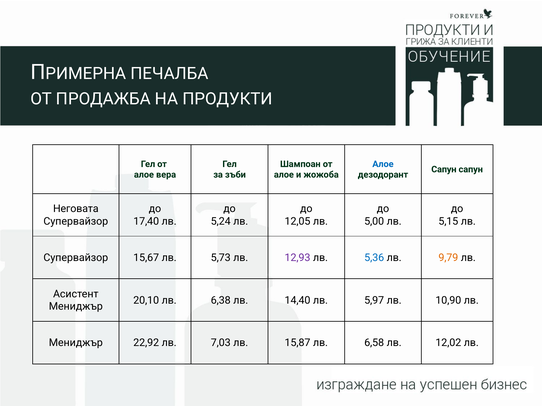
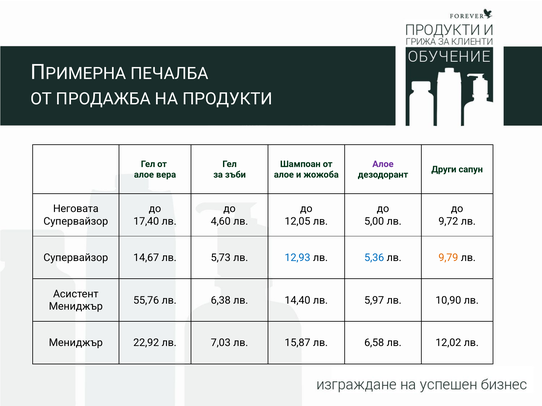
Алое colour: blue -> purple (383, 164)
Сапун: Сапун -> Други (444, 170)
5,24: 5,24 -> 4,60 (221, 221)
5,15: 5,15 -> 9,72 (448, 221)
15,67: 15,67 -> 14,67 (146, 258)
12,93 colour: purple -> blue (298, 258)
20,10: 20,10 -> 55,76 (146, 301)
